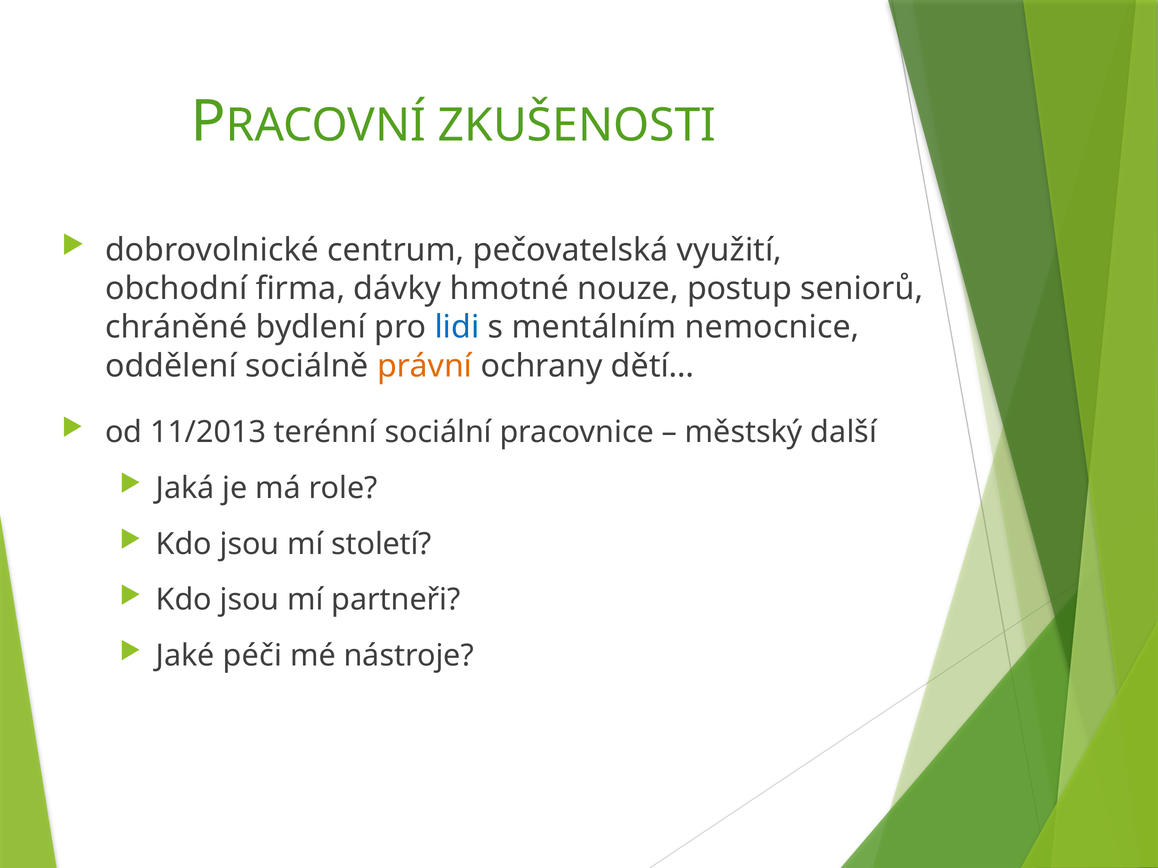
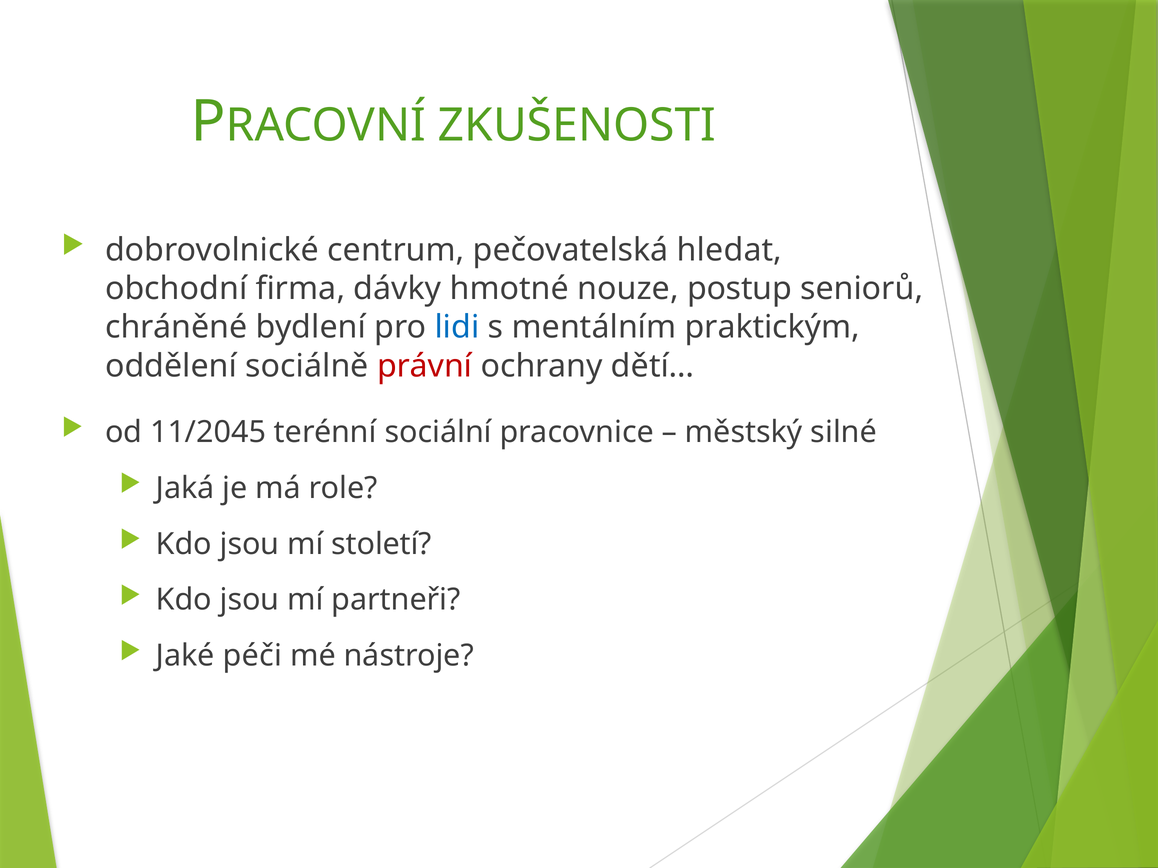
využití: využití -> hledat (729, 250)
nemocnice: nemocnice -> praktickým (772, 327)
právní colour: orange -> red (425, 366)
11/2013: 11/2013 -> 11/2045 (208, 433)
další: další -> silné (844, 433)
